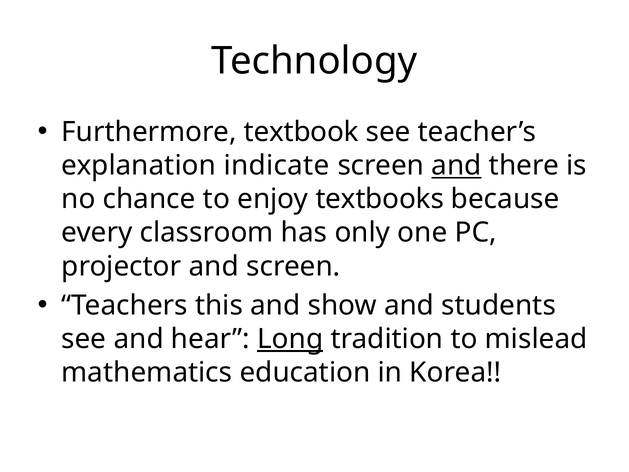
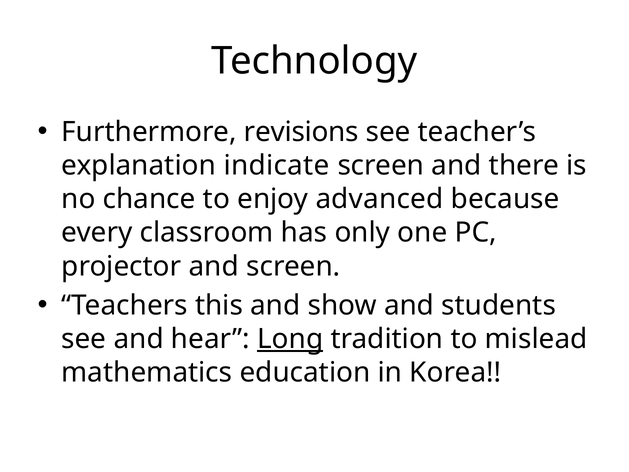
textbook: textbook -> revisions (301, 132)
and underline: present -> none (457, 166)
textbooks: textbooks -> advanced (380, 199)
